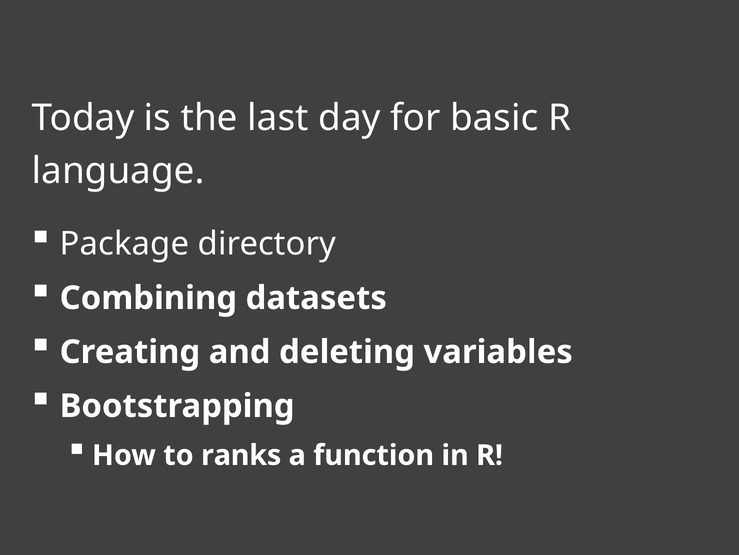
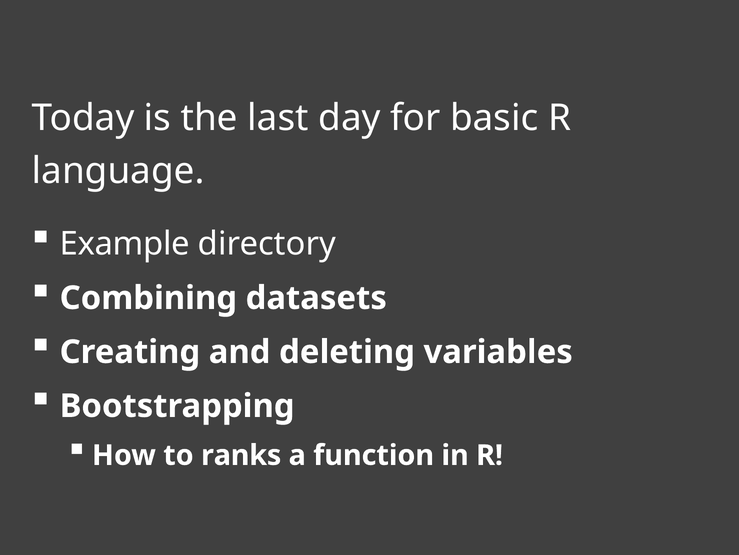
Package: Package -> Example (125, 244)
